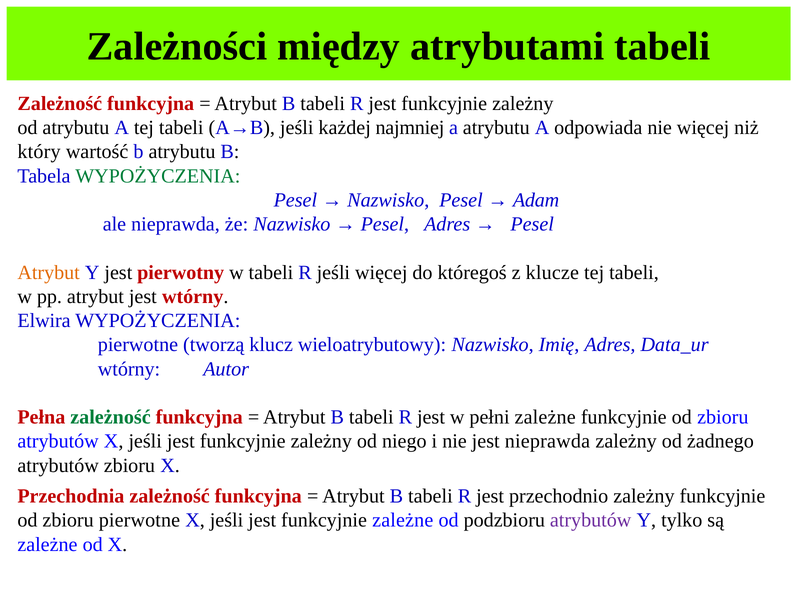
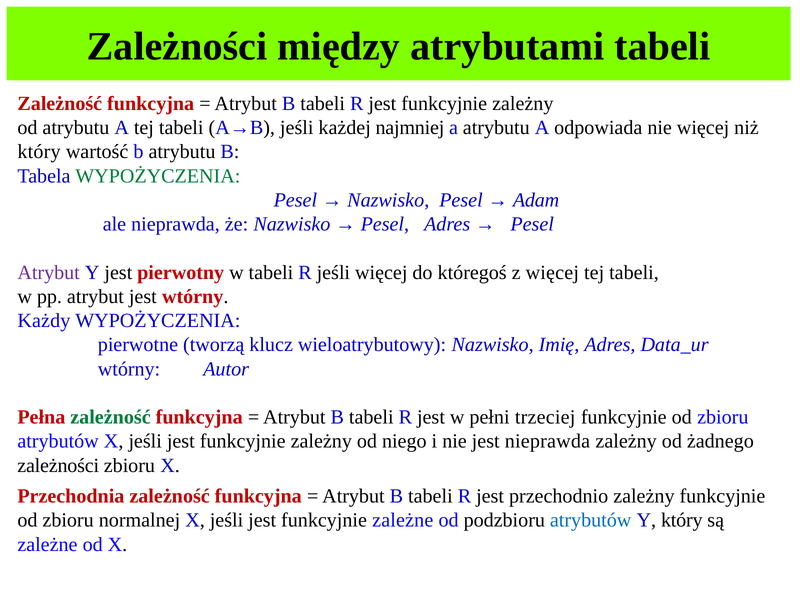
Atrybut colour: orange -> purple (49, 272)
z klucze: klucze -> więcej (552, 272)
Elwira: Elwira -> Każdy (44, 321)
pełni zależne: zależne -> trzeciej (545, 417)
atrybutów: atrybutów -> zależności (58, 465)
zbioru pierwotne: pierwotne -> normalnej (140, 520)
atrybutów colour: purple -> blue (591, 520)
Y tylko: tylko -> który (682, 520)
